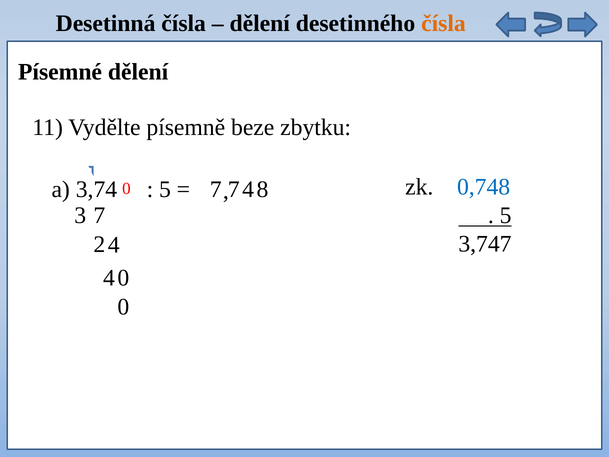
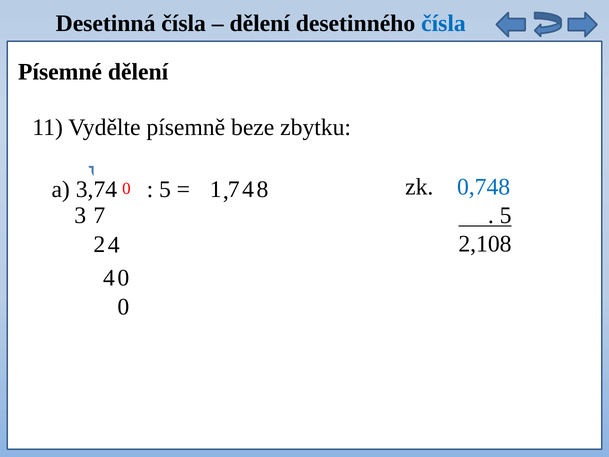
čísla colour: orange -> blue (443, 23)
7: 7 -> 1 (216, 190)
3,747: 3,747 -> 2,108 (485, 244)
